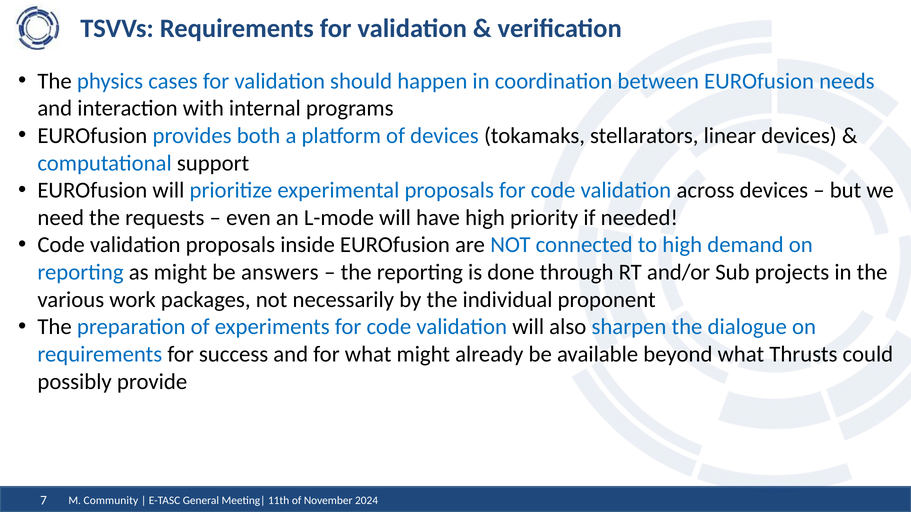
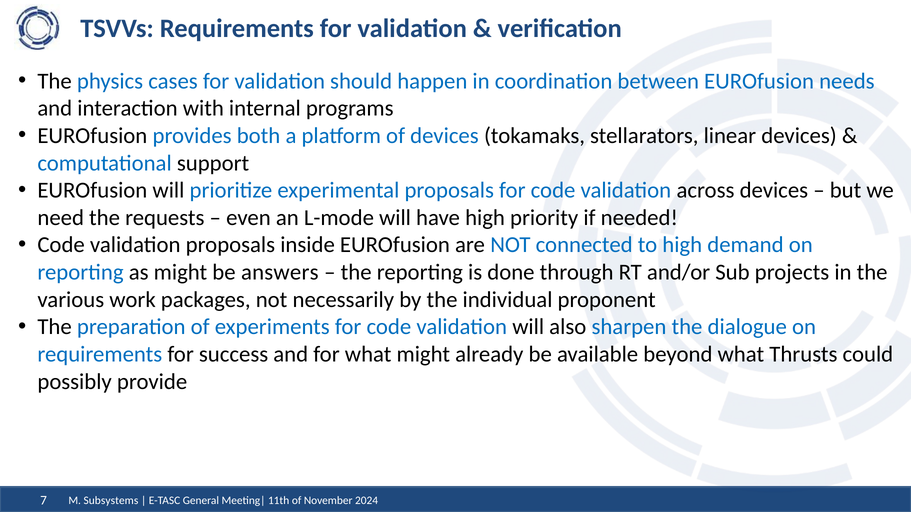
Community: Community -> Subsystems (111, 501)
